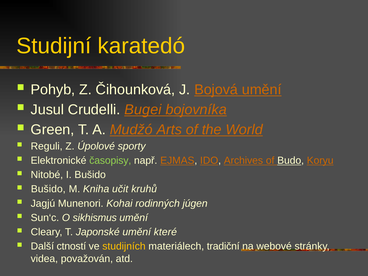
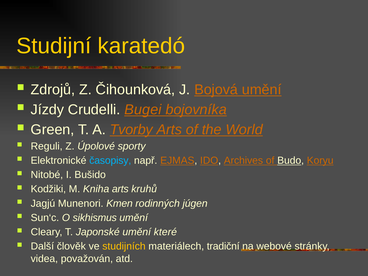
Pohyb: Pohyb -> Zdrojů (53, 90)
Jusul: Jusul -> Jízdy (47, 110)
Mudžó: Mudžó -> Tvorby (131, 130)
časopisy colour: light green -> light blue (110, 160)
Bušido: Bušido -> Kodžiki (48, 189)
Kniha učit: učit -> arts (120, 189)
Kohai: Kohai -> Kmen (120, 203)
ctností: ctností -> člověk (71, 246)
